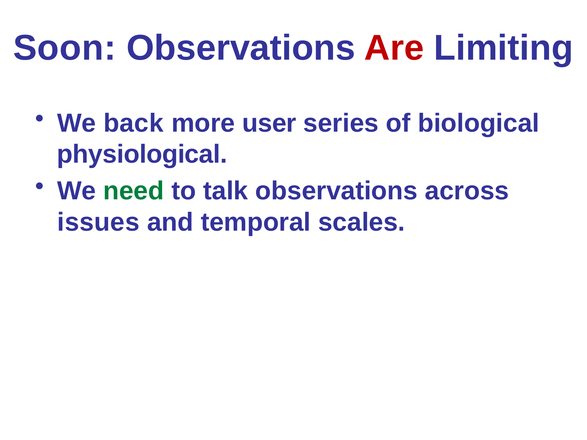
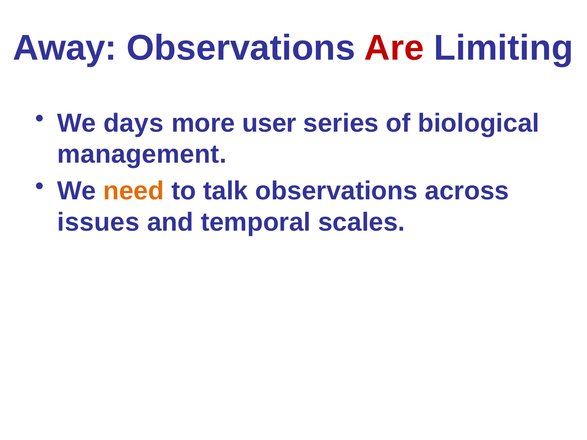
Soon: Soon -> Away (65, 48)
back: back -> days (133, 123)
physiological: physiological -> management (142, 154)
need colour: green -> orange (134, 191)
